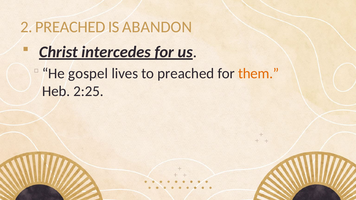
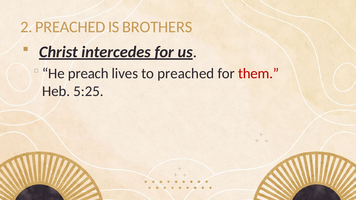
ABANDON: ABANDON -> BROTHERS (157, 27)
gospel: gospel -> preach (88, 74)
them colour: orange -> red (259, 74)
2:25: 2:25 -> 5:25 (89, 91)
